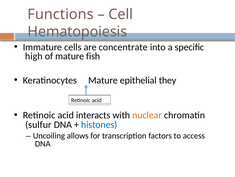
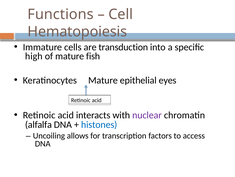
concentrate: concentrate -> transduction (123, 47)
they: they -> eyes (168, 80)
nuclear colour: orange -> purple (147, 115)
sulfur: sulfur -> alfalfa (38, 124)
